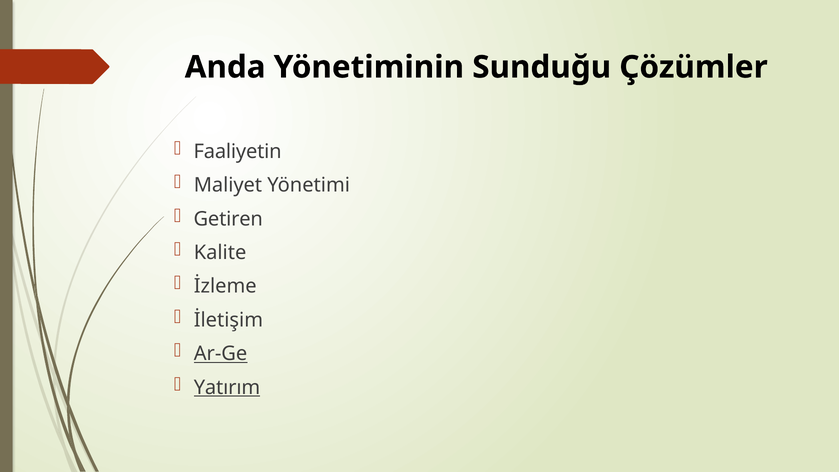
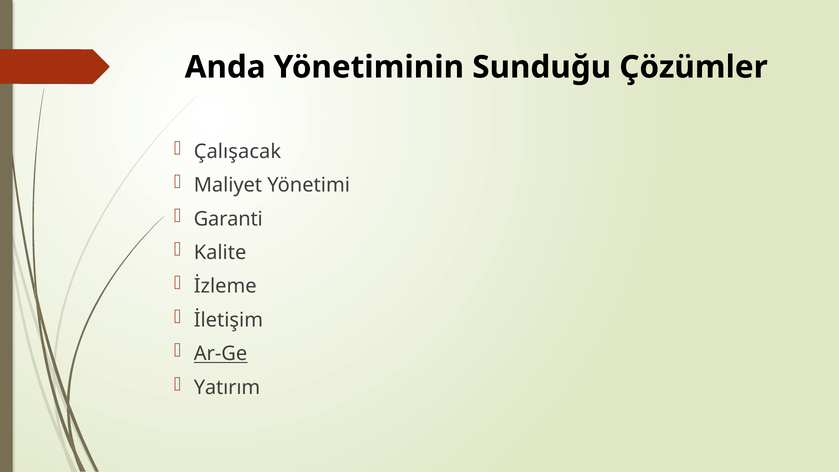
Faaliyetin: Faaliyetin -> Çalışacak (237, 152)
Getiren: Getiren -> Garanti (228, 219)
Yatırım underline: present -> none (227, 387)
